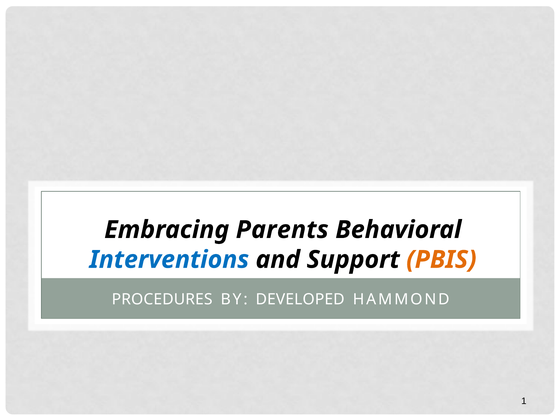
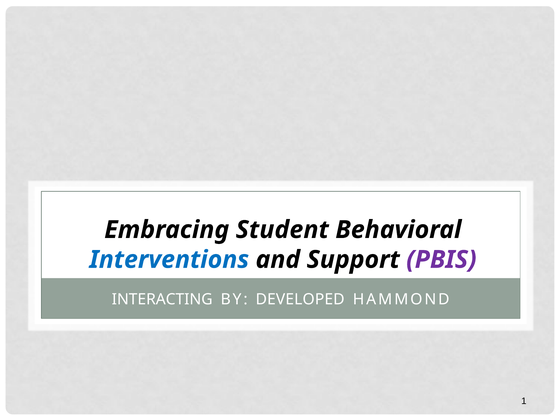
Parents: Parents -> Student (282, 230)
PBIS colour: orange -> purple (441, 260)
PROCEDURES: PROCEDURES -> INTERACTING (162, 299)
